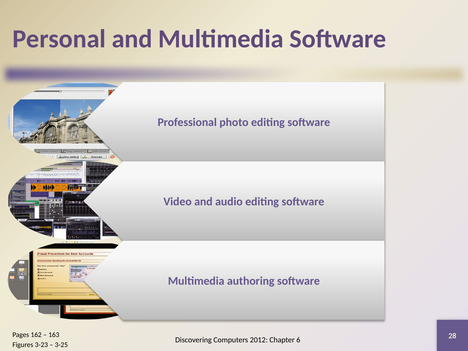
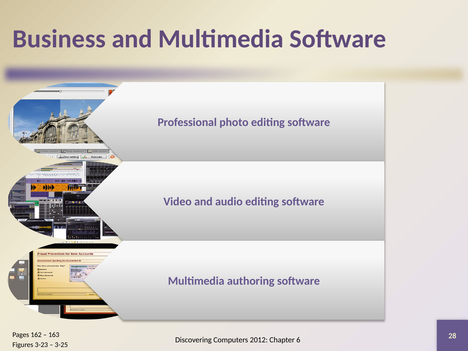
Personal: Personal -> Business (59, 39)
